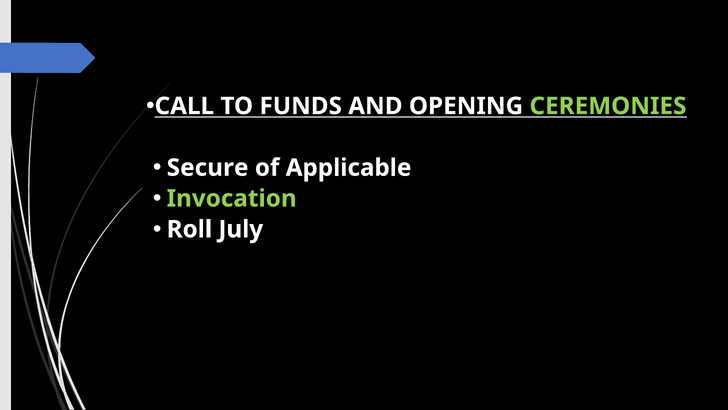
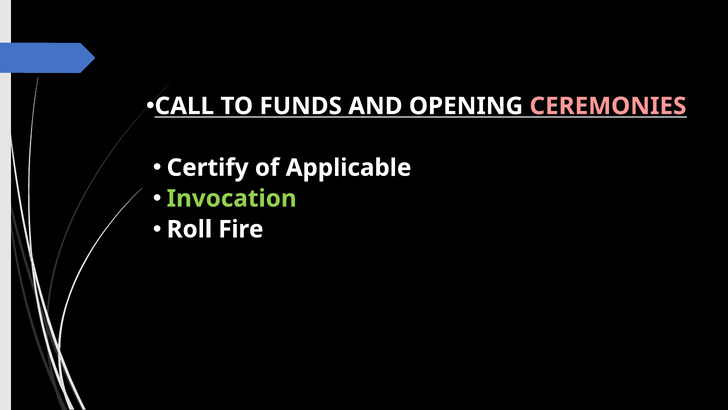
CEREMONIES colour: light green -> pink (608, 106)
Secure: Secure -> Certify (208, 168)
July: July -> Fire (241, 229)
